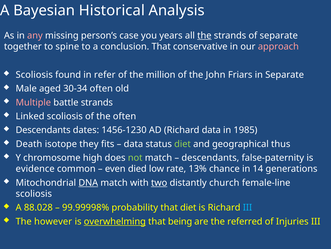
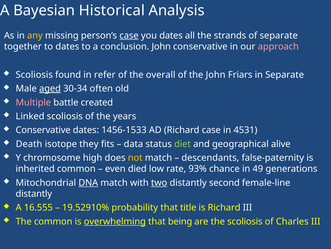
any colour: pink -> yellow (35, 35)
case underline: none -> present (129, 35)
you years: years -> dates (171, 35)
the underline: present -> none (204, 35)
to spine: spine -> dates (67, 46)
conclusion That: That -> John (161, 46)
million: million -> overall (161, 75)
aged underline: none -> present (50, 88)
battle strands: strands -> created (97, 102)
the often: often -> years (125, 116)
Descendants: Descendants -> Conservative (43, 130)
1456-1230: 1456-1230 -> 1456-1533 (124, 130)
Richard data: data -> case (211, 130)
1985: 1985 -> 4531 (245, 130)
thus: thus -> alive (281, 144)
not colour: light green -> yellow (135, 157)
evidence: evidence -> inherited (35, 168)
13%: 13% -> 93% (198, 168)
14: 14 -> 49 (258, 168)
church: church -> second (224, 182)
scoliosis: scoliosis -> distantly (34, 193)
88.028: 88.028 -> 16.555 (38, 207)
99.99998%: 99.99998% -> 19.52910% (86, 207)
that diet: diet -> title (188, 207)
III colour: light blue -> white (247, 207)
The however: however -> common (53, 221)
the referred: referred -> scoliosis (245, 221)
Injuries: Injuries -> Charles (292, 221)
